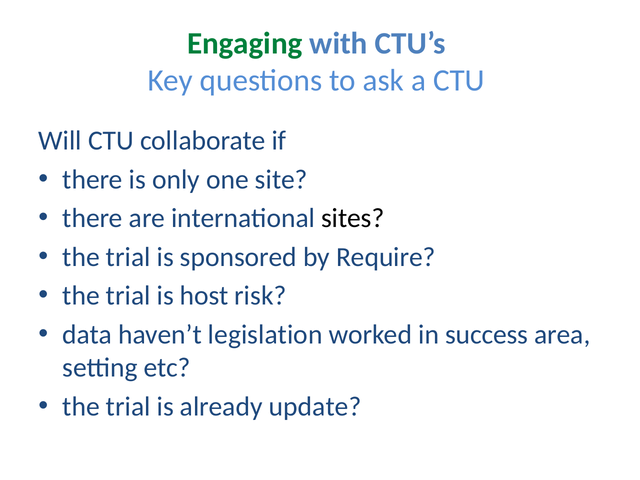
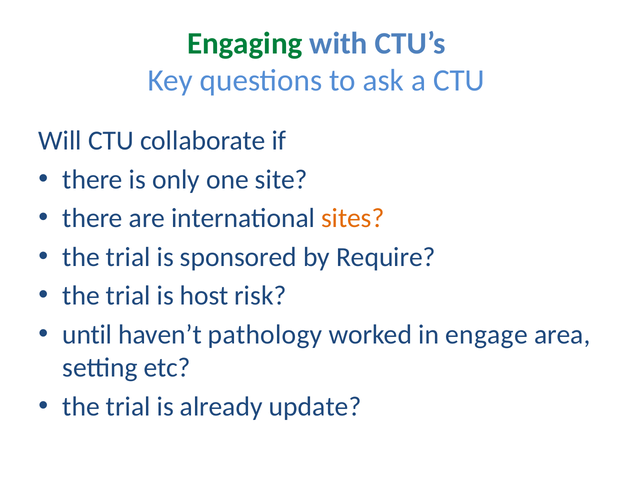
sites colour: black -> orange (353, 218)
data: data -> until (87, 335)
legislation: legislation -> pathology (265, 335)
success: success -> engage (487, 335)
